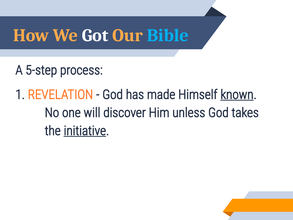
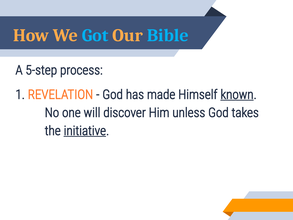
Got colour: white -> light blue (95, 35)
